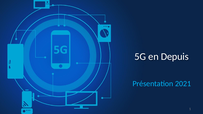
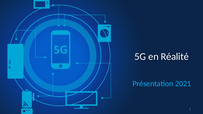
Depuis: Depuis -> Réalité (175, 57)
